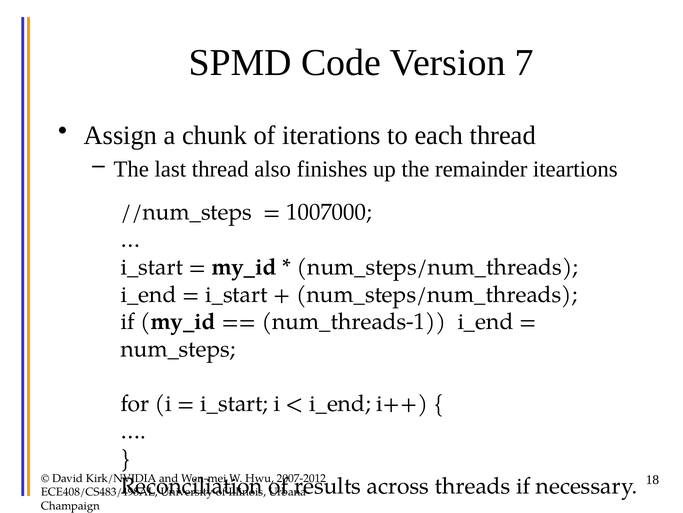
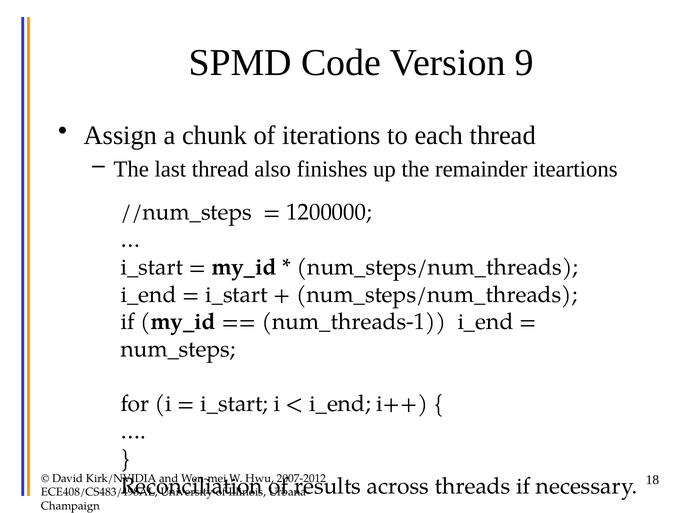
7: 7 -> 9 (524, 62)
1007000: 1007000 -> 1200000 (329, 212)
